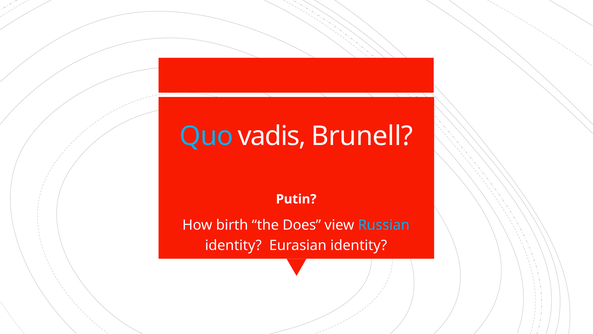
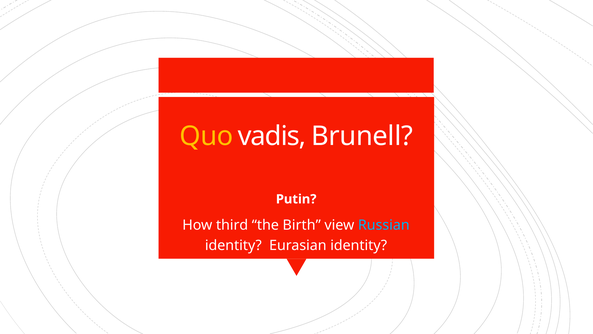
Quo colour: light blue -> yellow (206, 136)
birth: birth -> third (232, 225)
Does: Does -> Birth (302, 225)
